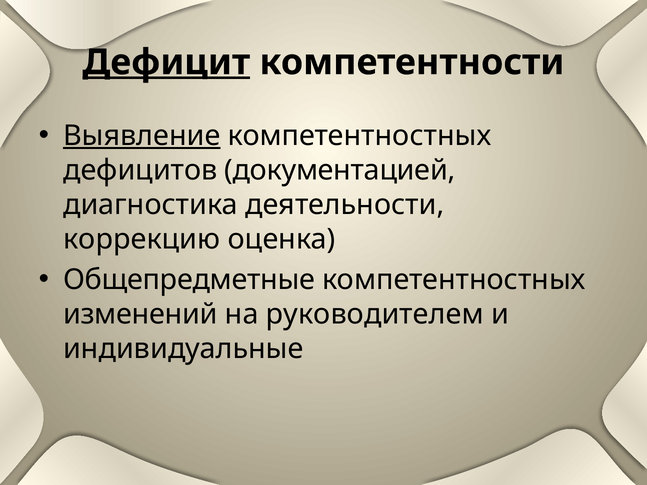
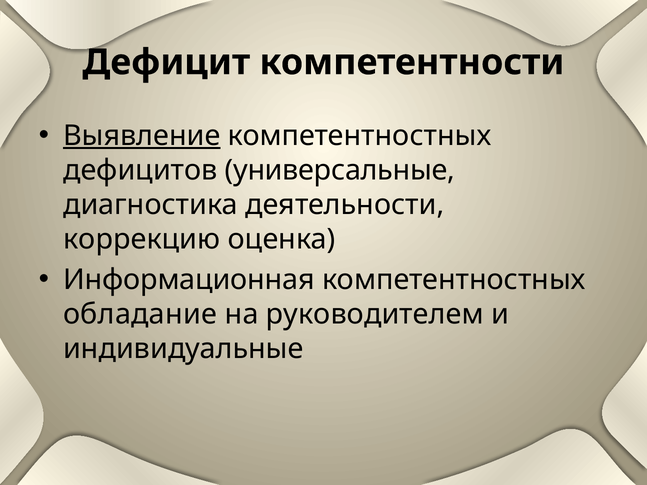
Дефицит underline: present -> none (166, 62)
документацией: документацией -> универсальные (340, 170)
Общепредметные: Общепредметные -> Информационная (189, 280)
изменений: изменений -> обладание (140, 314)
